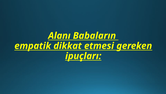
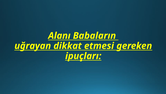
empatik: empatik -> uğrayan (33, 46)
